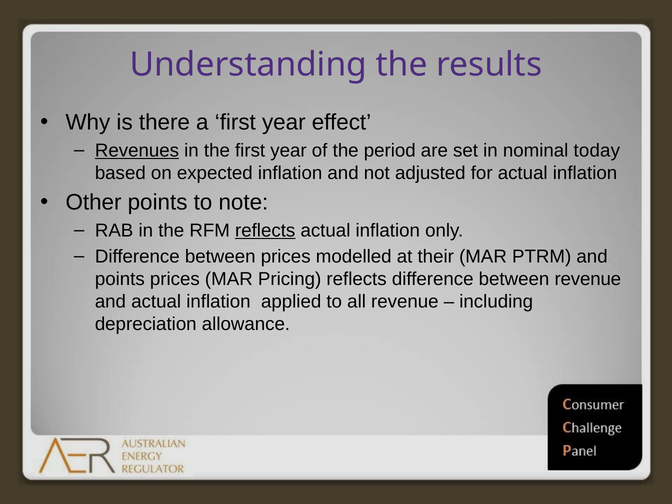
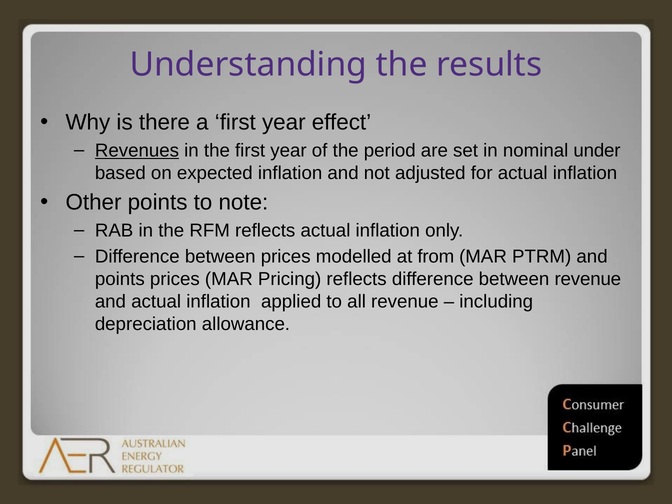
today: today -> under (597, 151)
reflects underline: present -> none (265, 230)
their: their -> from (436, 257)
